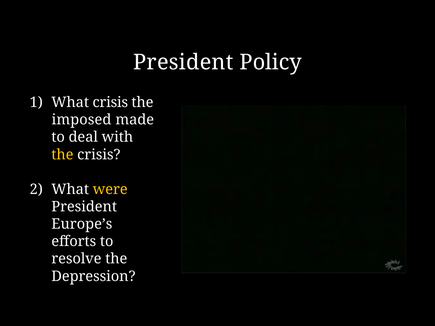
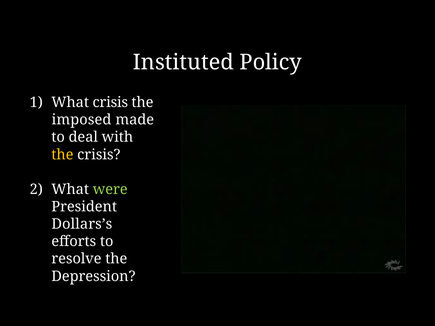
President: President -> Instituted (183, 62)
were colour: yellow -> light green (110, 189)
Europe’s: Europe’s -> Dollars’s (82, 224)
